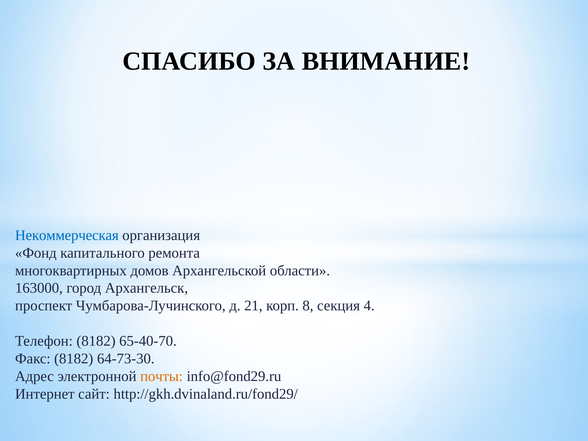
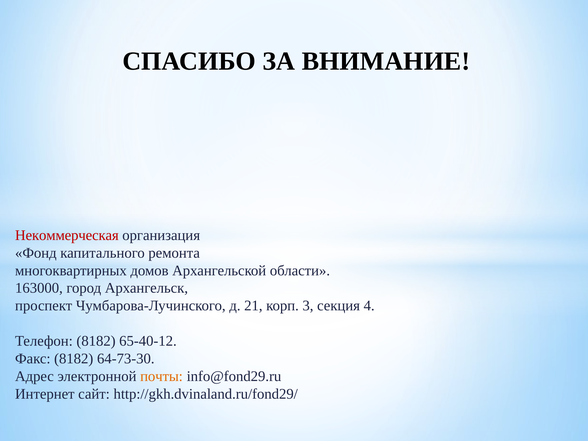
Некоммерческая colour: blue -> red (67, 235)
8: 8 -> 3 (308, 306)
65-40-70: 65-40-70 -> 65-40-12 (148, 341)
